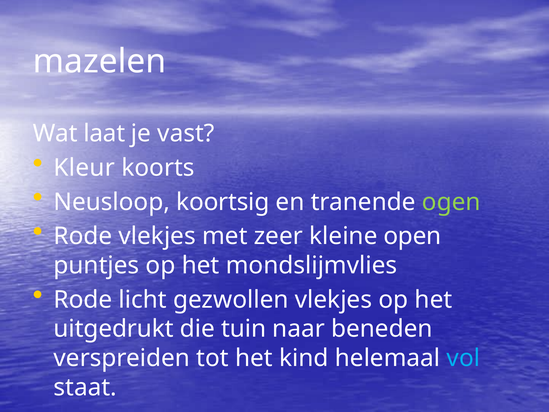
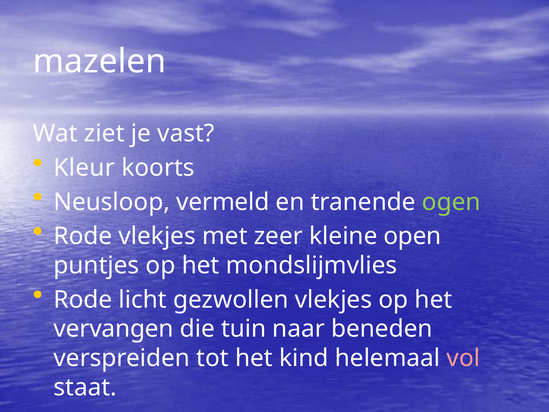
laat: laat -> ziet (104, 133)
koortsig: koortsig -> vermeld (223, 202)
uitgedrukt: uitgedrukt -> vervangen (114, 329)
vol colour: light blue -> pink (463, 358)
